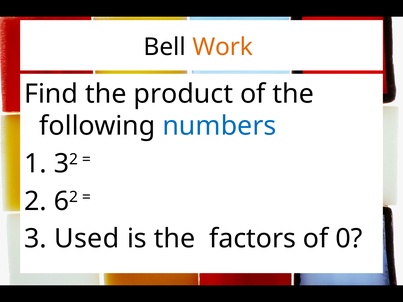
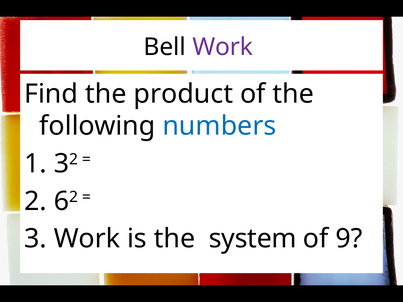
Work colour: orange -> purple (223, 47)
3 Used: Used -> Work (87, 239)
factors: factors -> system (253, 239)
0: 0 -> 9 (349, 239)
